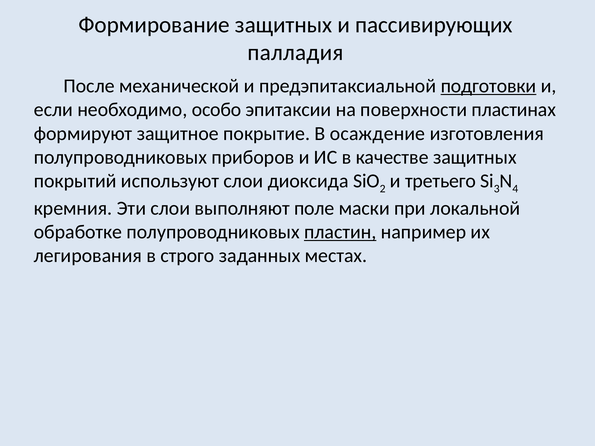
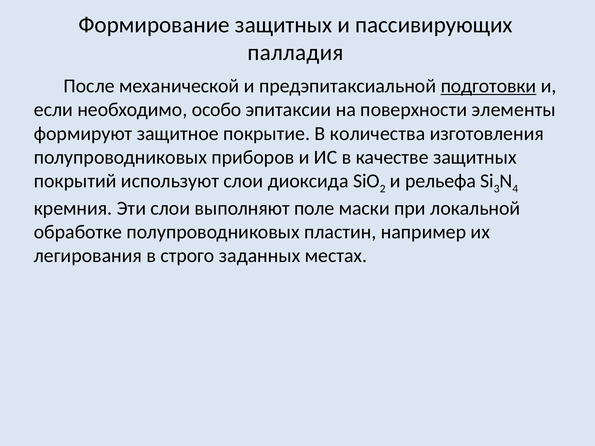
пластинах: пластинах -> элементы (514, 110)
осаждение: осаждение -> количества (378, 134)
третьего: третьего -> рельефа (441, 181)
пластин underline: present -> none (340, 232)
